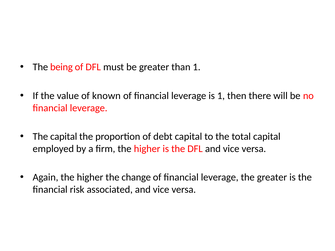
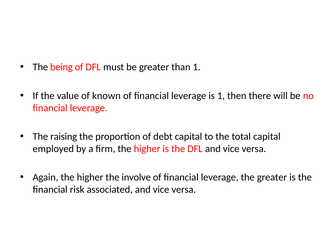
The capital: capital -> raising (64, 137)
change: change -> involve (136, 178)
